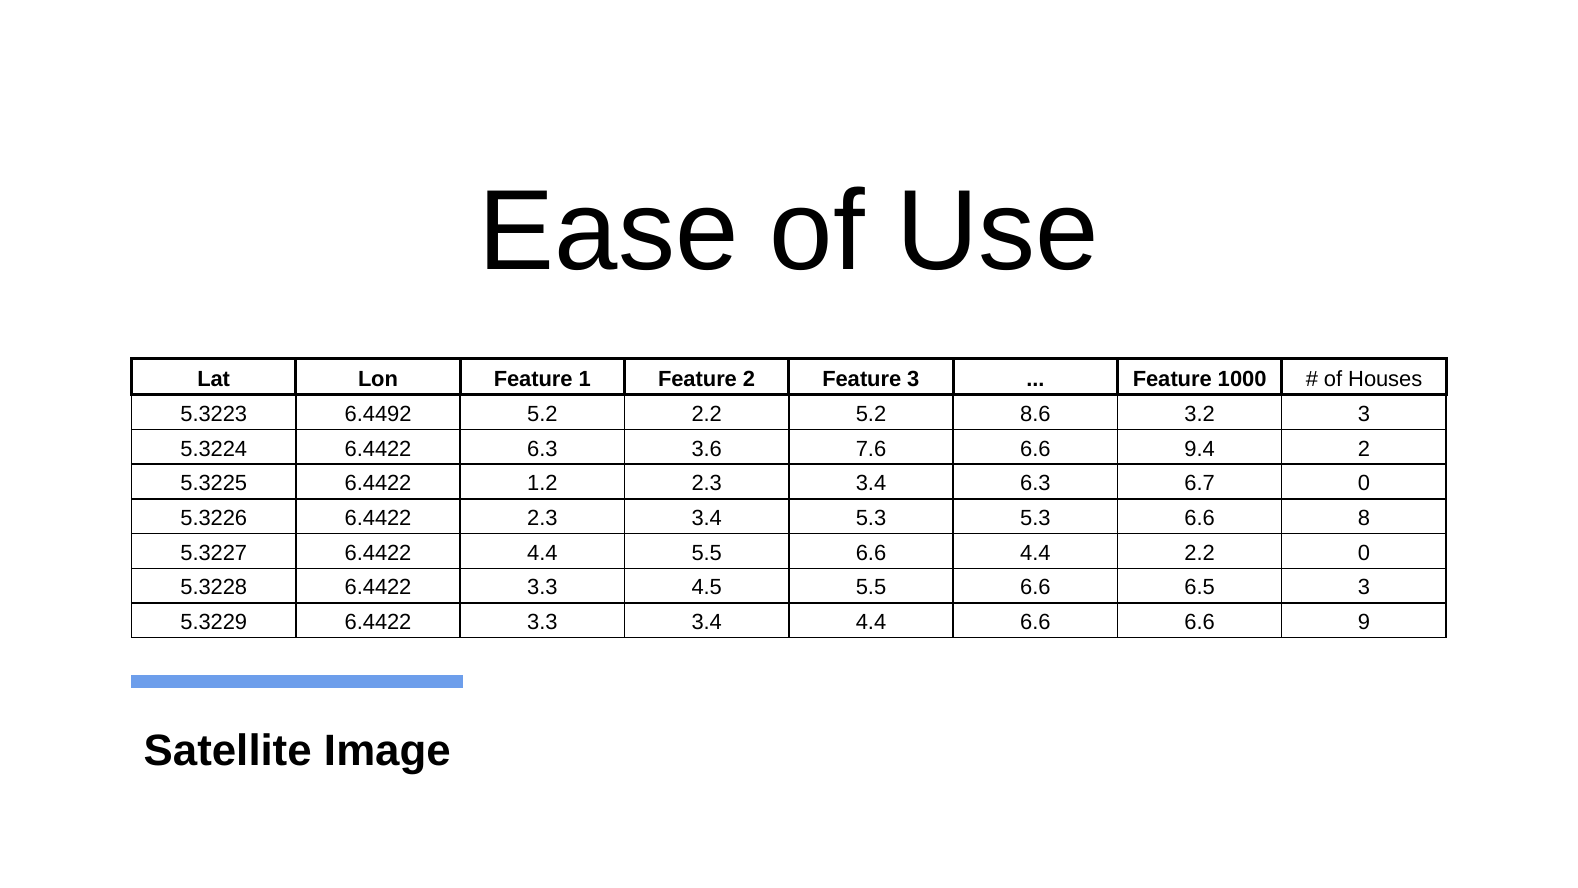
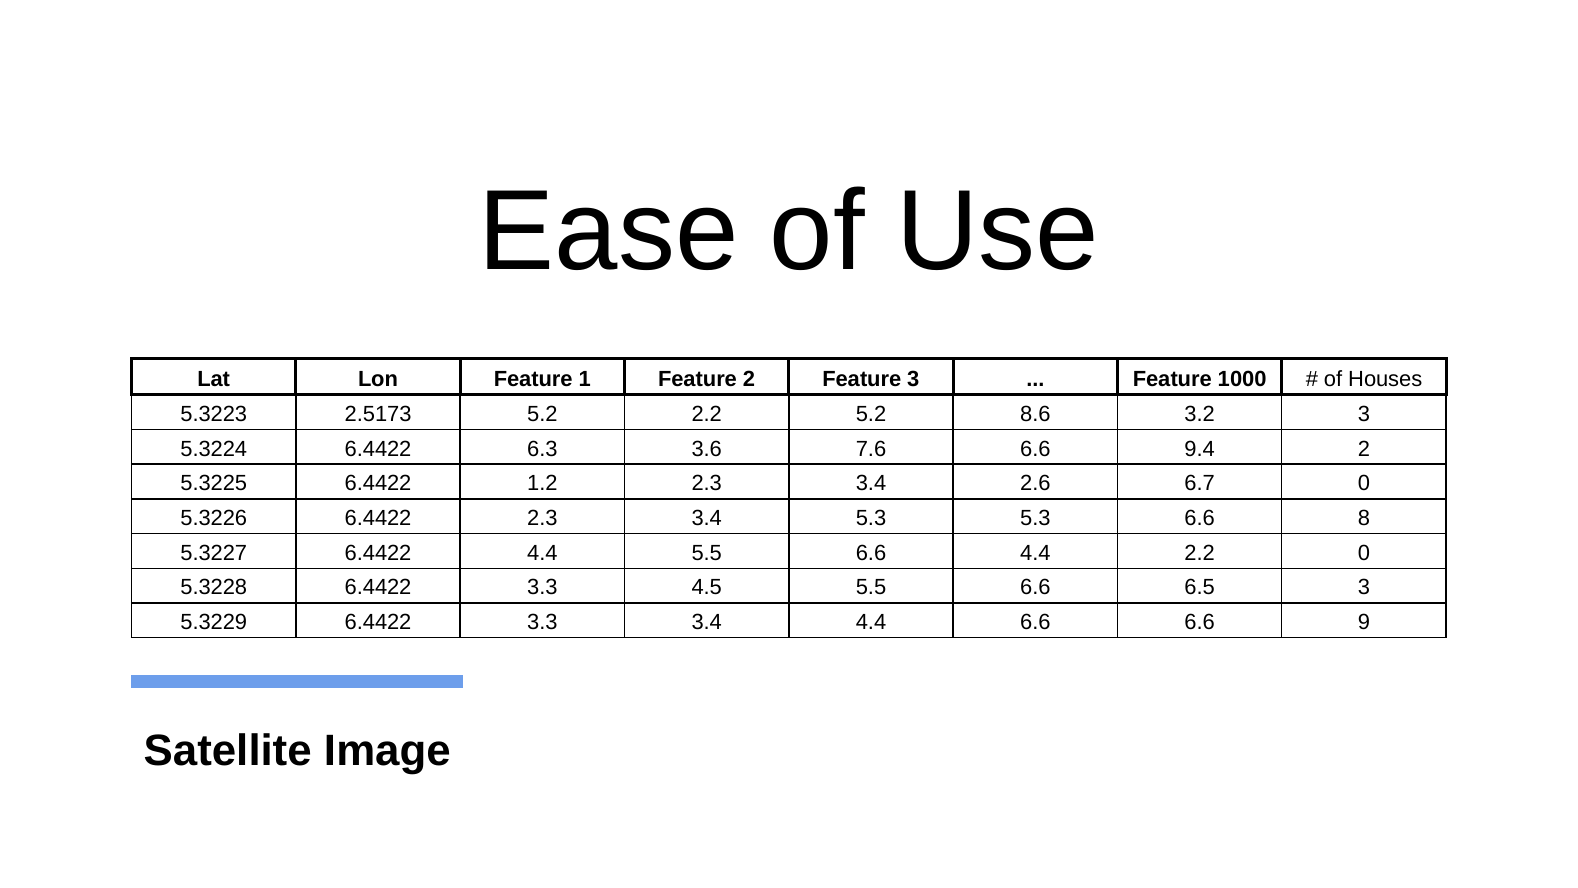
6.4492: 6.4492 -> 2.5173 (378, 414)
3.4 6.3: 6.3 -> 2.6 (1035, 483)
